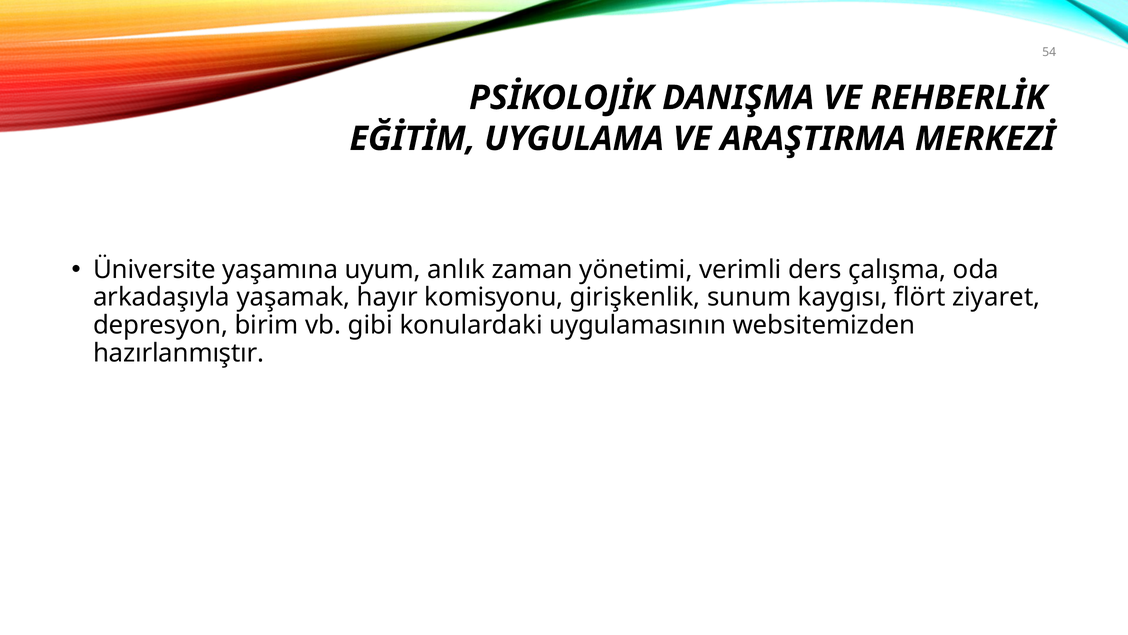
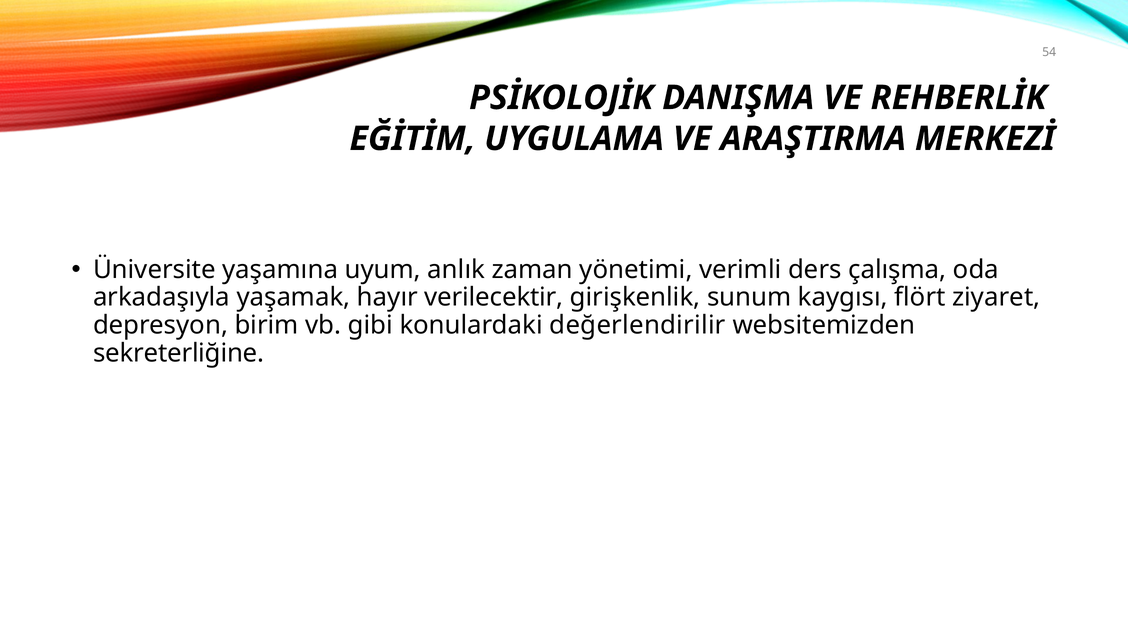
komisyonu: komisyonu -> verilecektir (494, 297)
uygulamasının: uygulamasının -> değerlendirilir (638, 325)
hazırlanmıştır: hazırlanmıştır -> sekreterliğine (179, 353)
